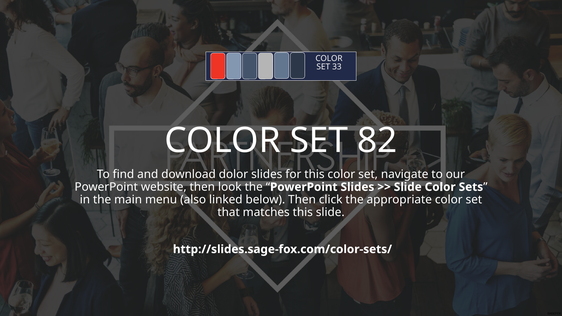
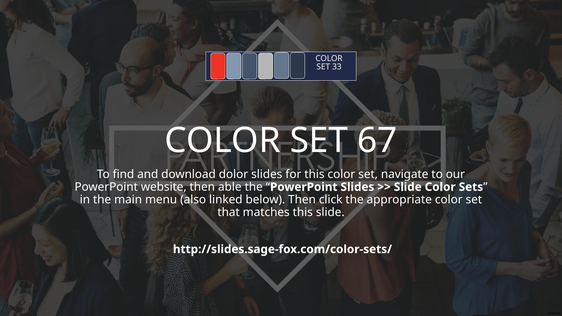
82: 82 -> 67 (377, 140)
look: look -> able (230, 187)
